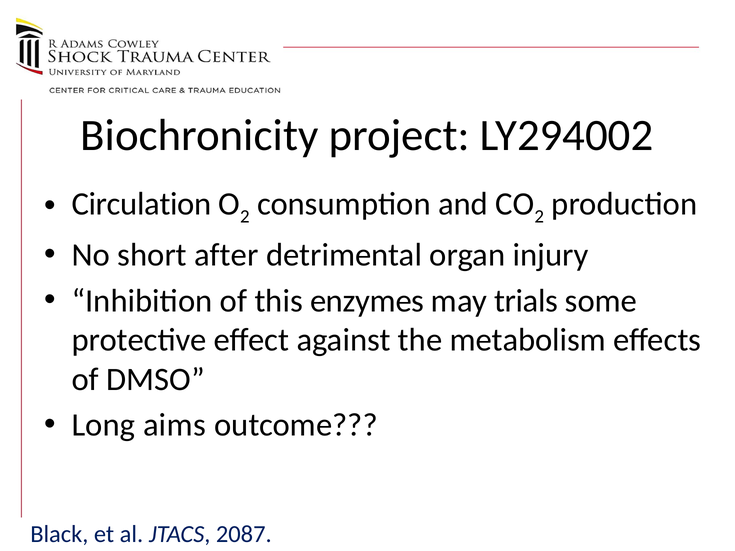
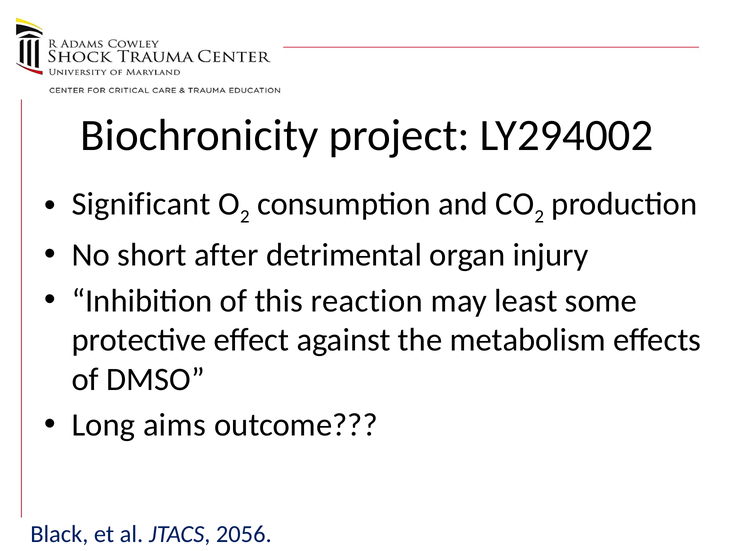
Circulation: Circulation -> Significant (141, 204)
enzymes: enzymes -> reaction (367, 301)
trials: trials -> least (526, 301)
2087: 2087 -> 2056 (244, 534)
